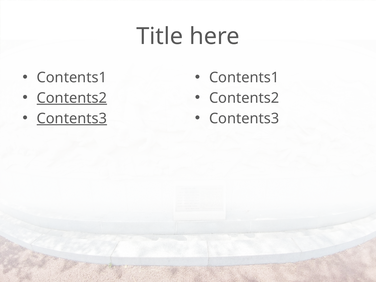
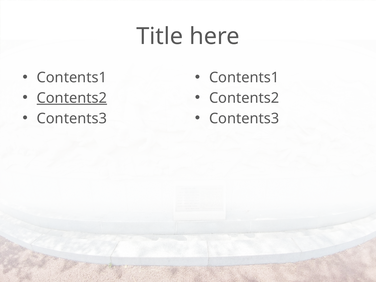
Contents3 underline: present -> none (72, 118)
